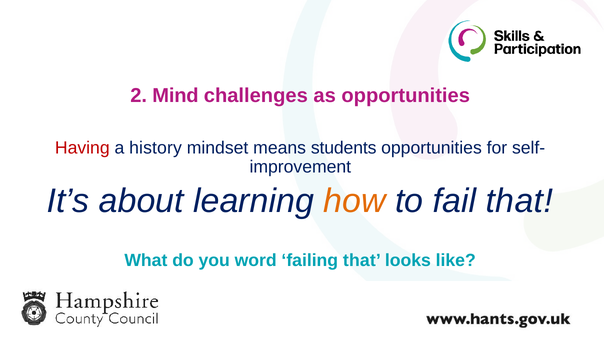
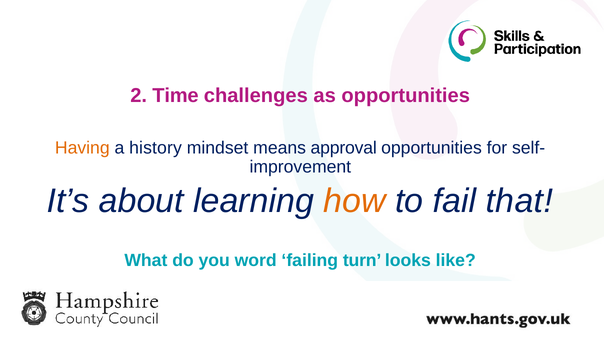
Mind: Mind -> Time (176, 96)
Having colour: red -> orange (82, 148)
students: students -> approval (344, 148)
failing that: that -> turn (362, 260)
